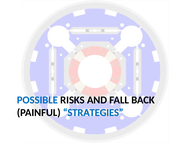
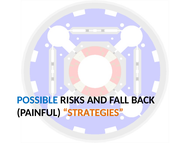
STRATEGIES colour: blue -> orange (93, 112)
